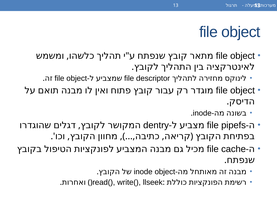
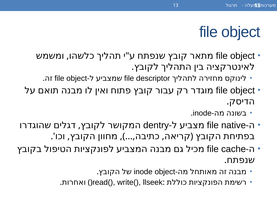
pipefs: pipefs -> native (234, 126)
